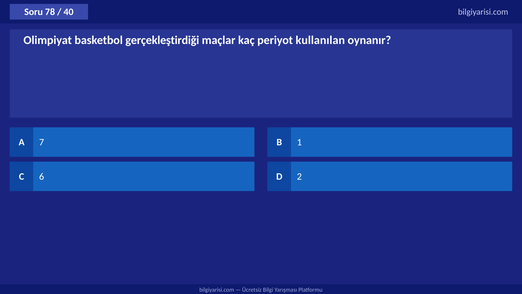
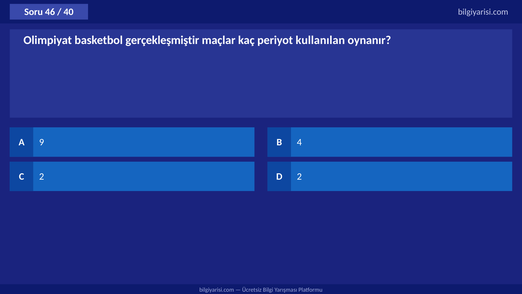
78: 78 -> 46 (50, 12)
gerçekleştirdiği: gerçekleştirdiği -> gerçekleşmiştir (162, 40)
7: 7 -> 9 (42, 142)
1: 1 -> 4 (299, 142)
C 6: 6 -> 2 (42, 176)
